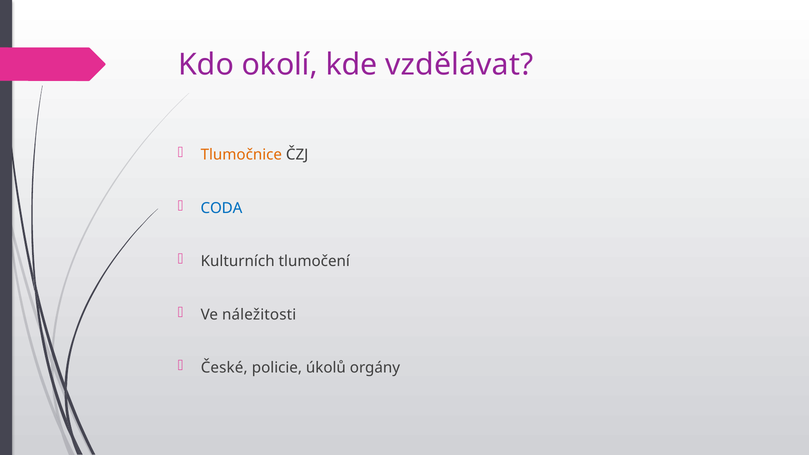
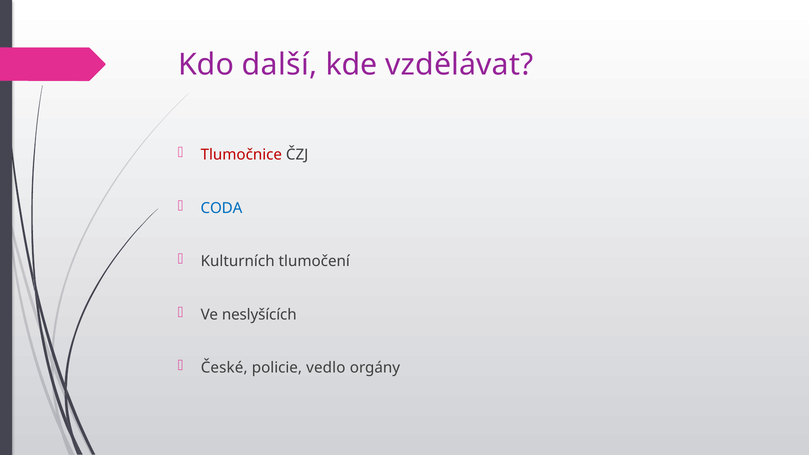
okolí: okolí -> další (280, 65)
Tlumočnice colour: orange -> red (241, 155)
náležitosti: náležitosti -> neslyšících (259, 315)
úkolů: úkolů -> vedlo (326, 368)
